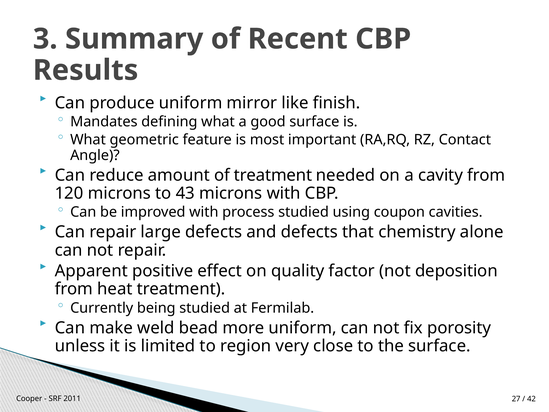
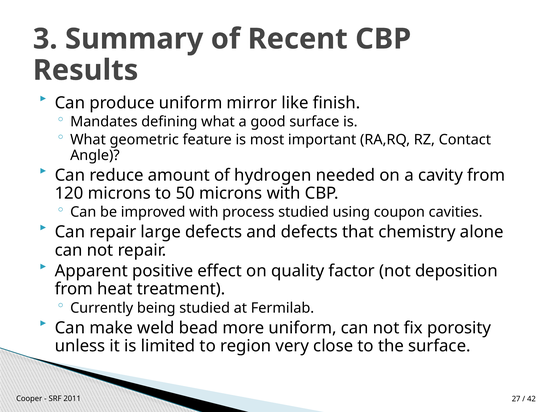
of treatment: treatment -> hydrogen (273, 175)
43: 43 -> 50 (185, 193)
